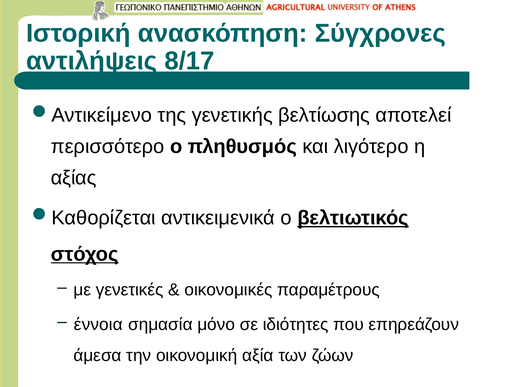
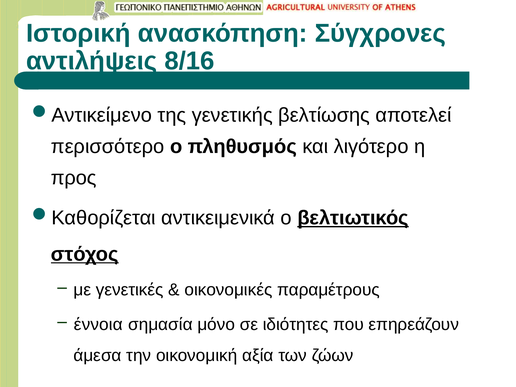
8/17: 8/17 -> 8/16 (189, 61)
αξίας: αξίας -> προς (74, 178)
